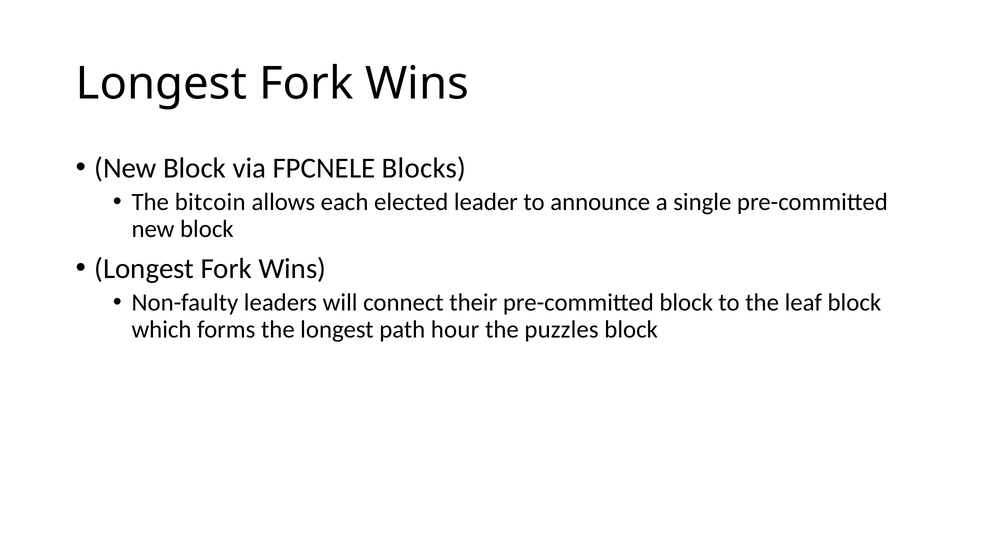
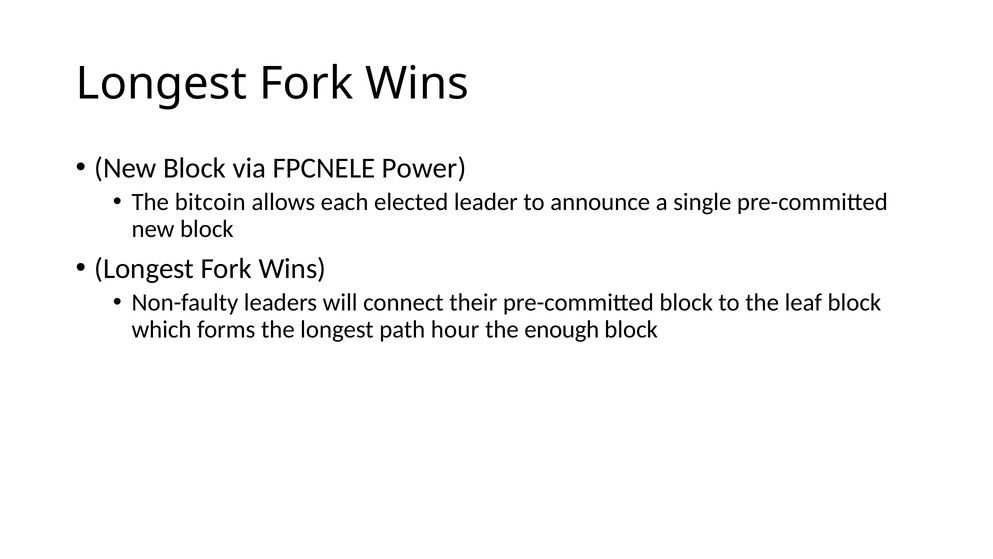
Blocks: Blocks -> Power (424, 168)
puzzles: puzzles -> enough (562, 329)
